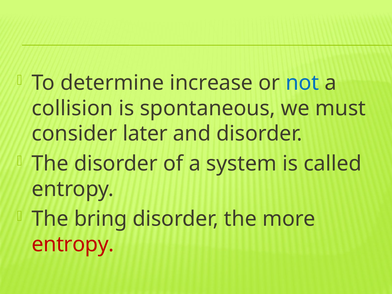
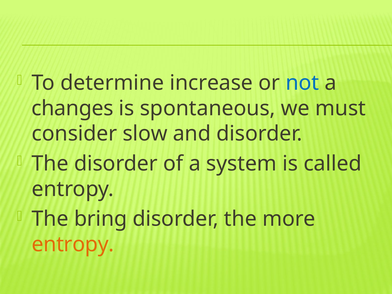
collision: collision -> changes (72, 108)
later: later -> slow (145, 134)
entropy colour: red -> orange (73, 244)
